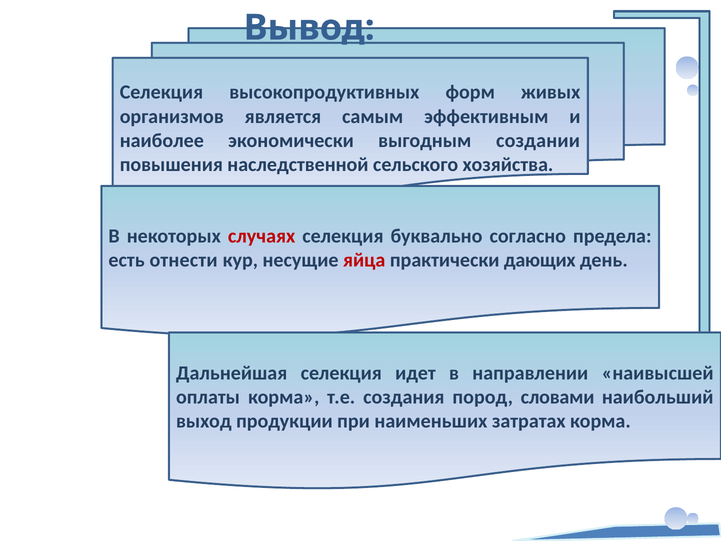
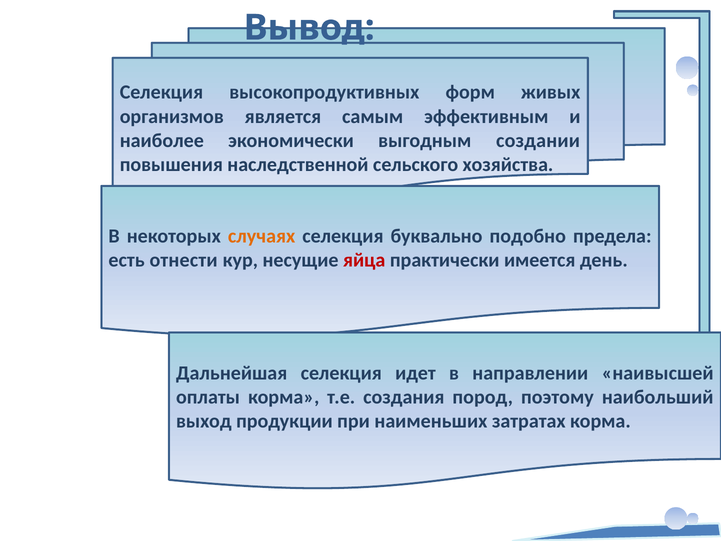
случаях colour: red -> orange (262, 236)
согласно: согласно -> подобно (528, 236)
дающих: дающих -> имеется (540, 260)
словами: словами -> поэтому (557, 397)
